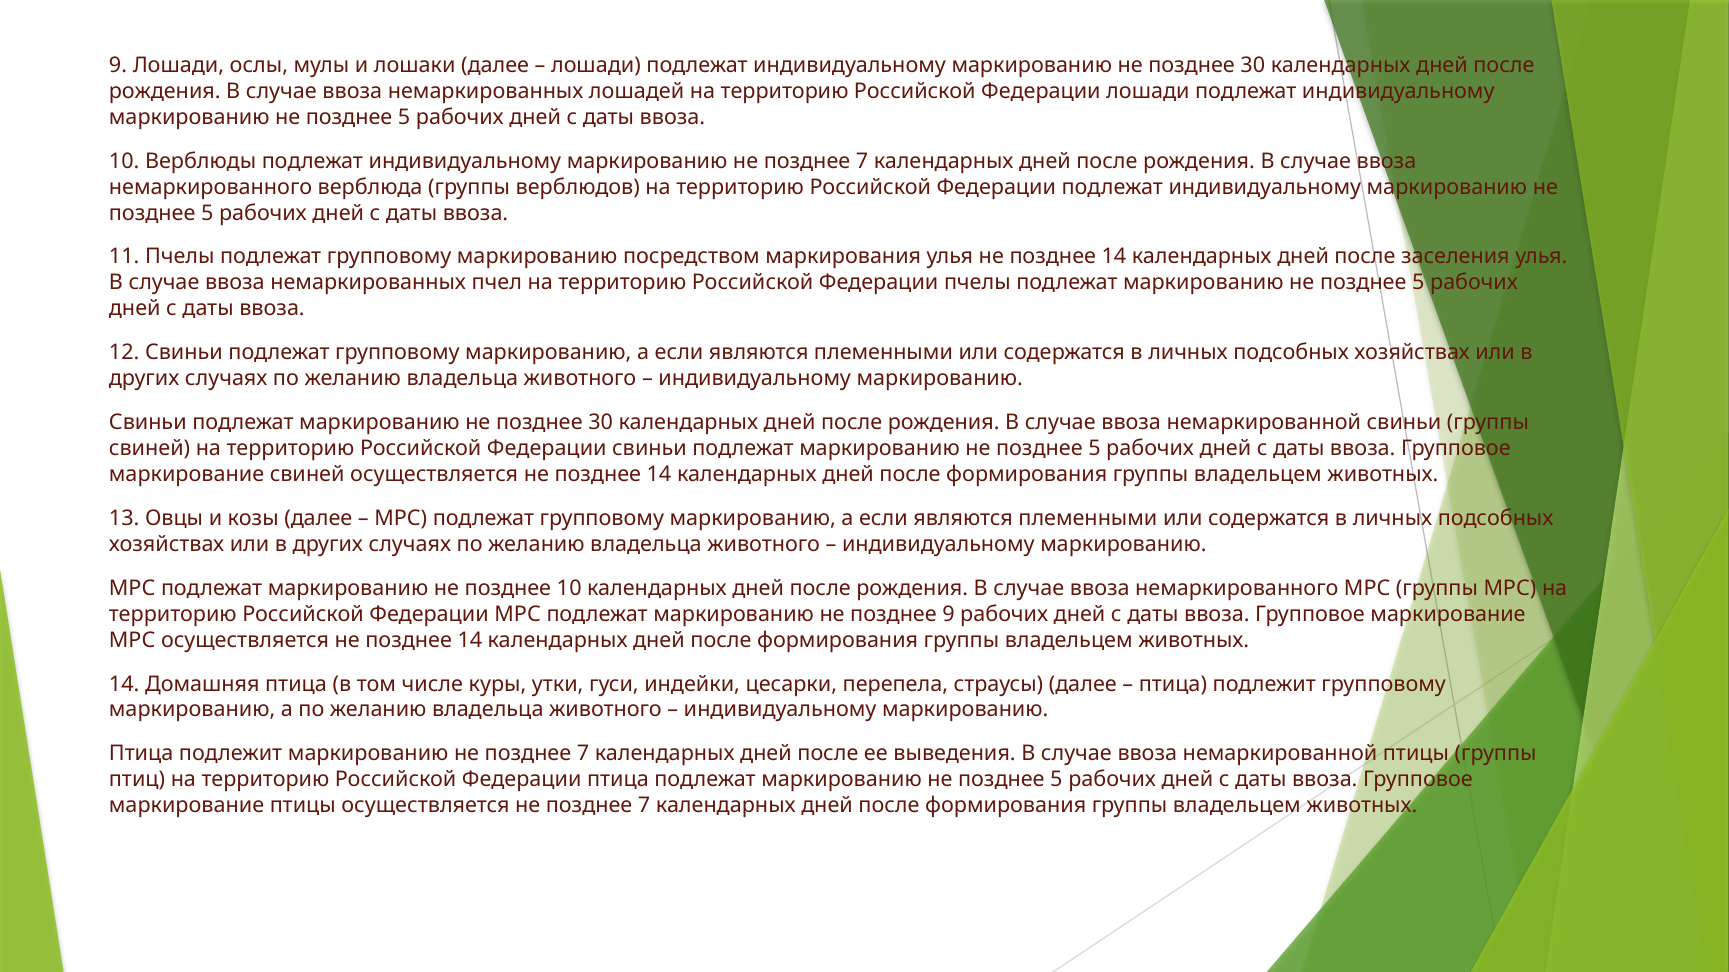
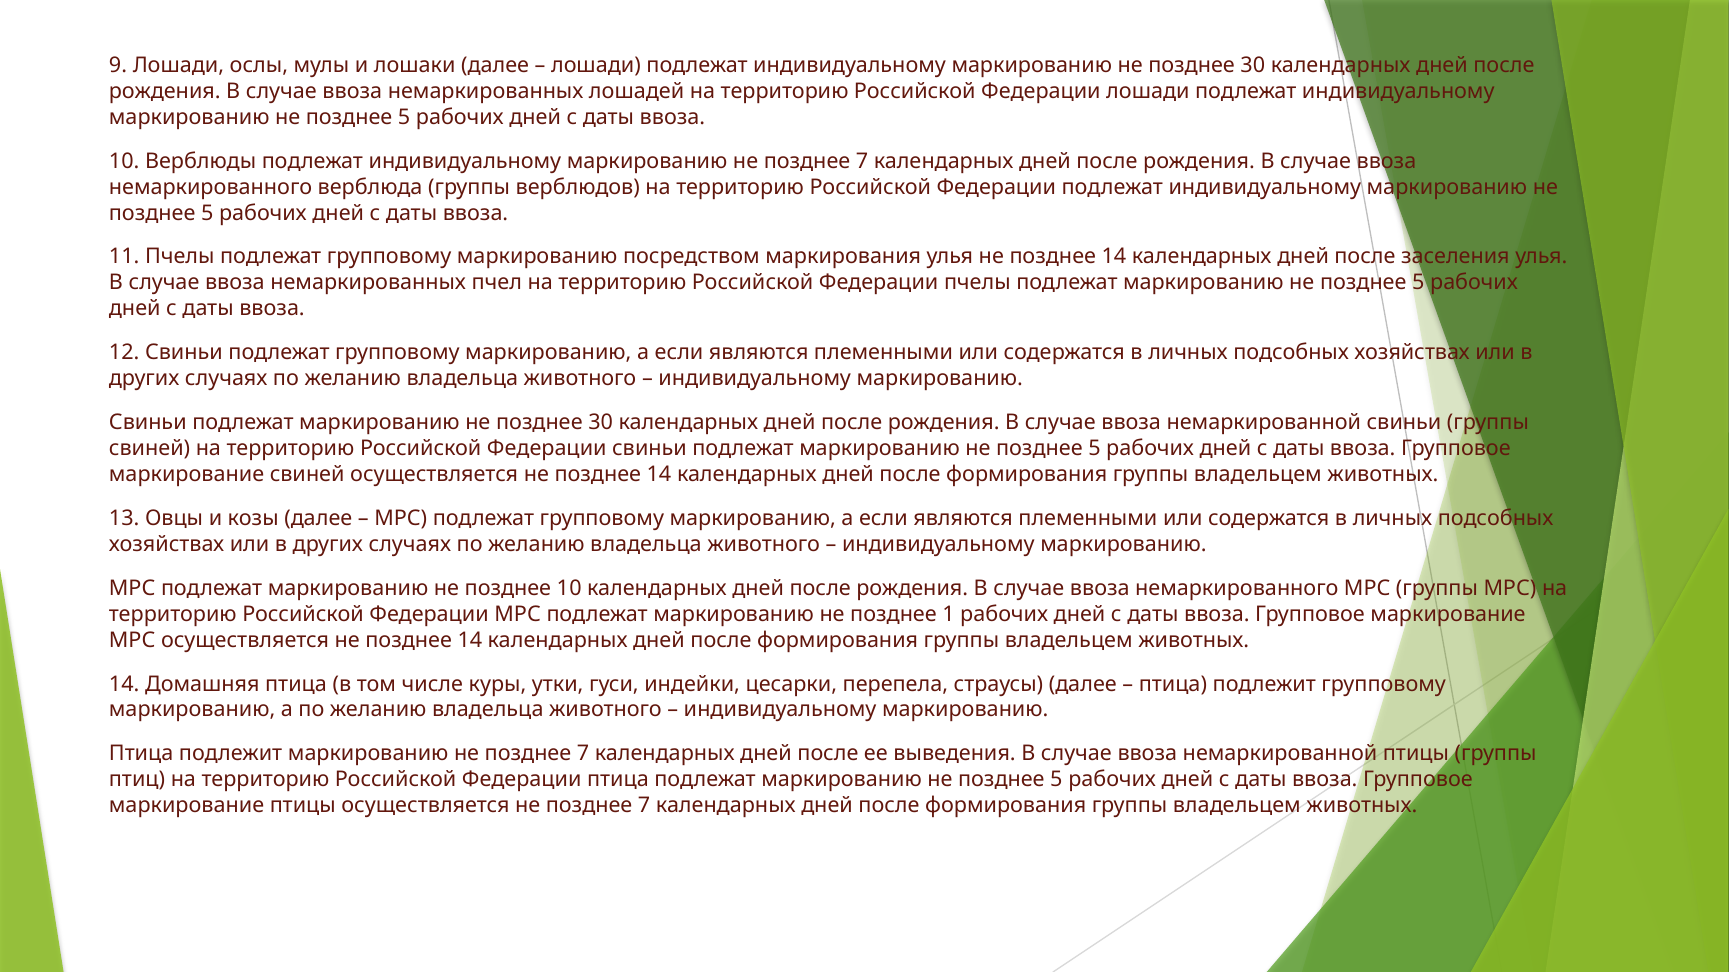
позднее 9: 9 -> 1 (948, 614)
